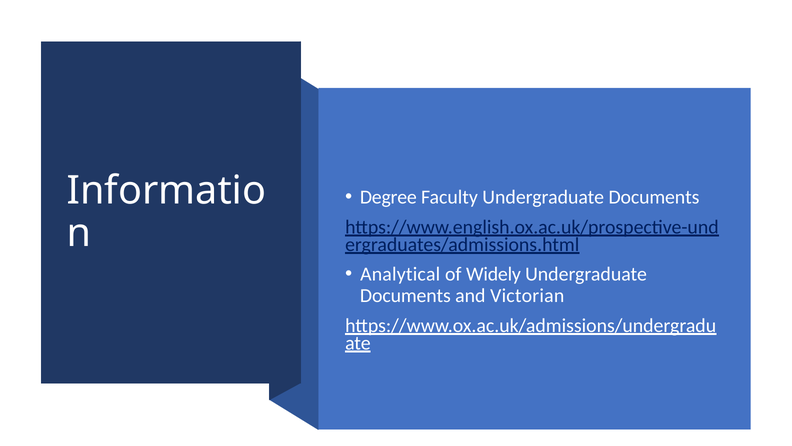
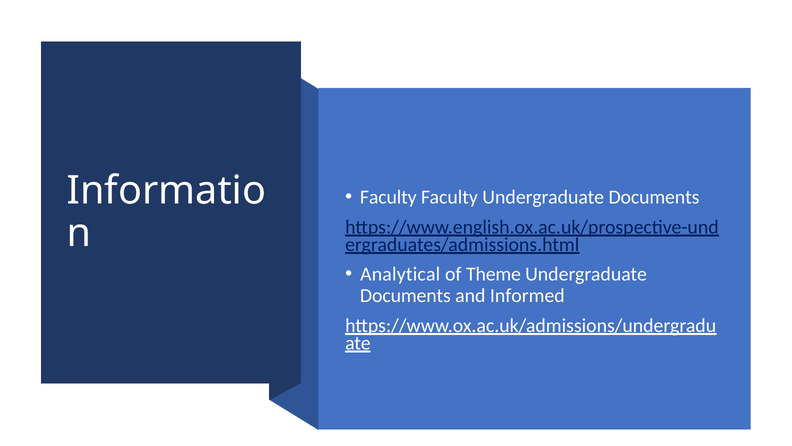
Degree: Degree -> Faculty (388, 197)
Widely: Widely -> Theme (493, 274)
Victorian: Victorian -> Informed (527, 295)
